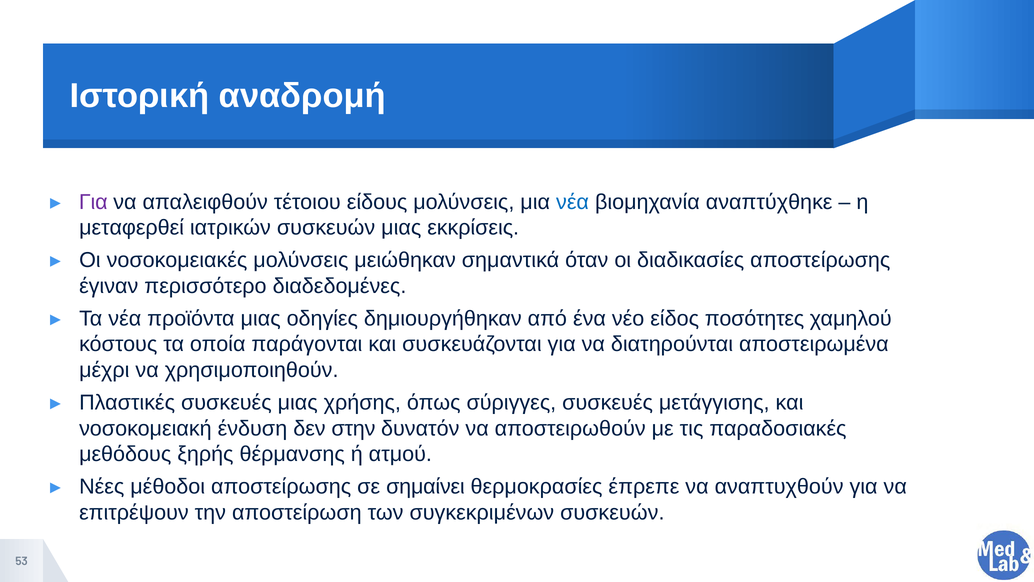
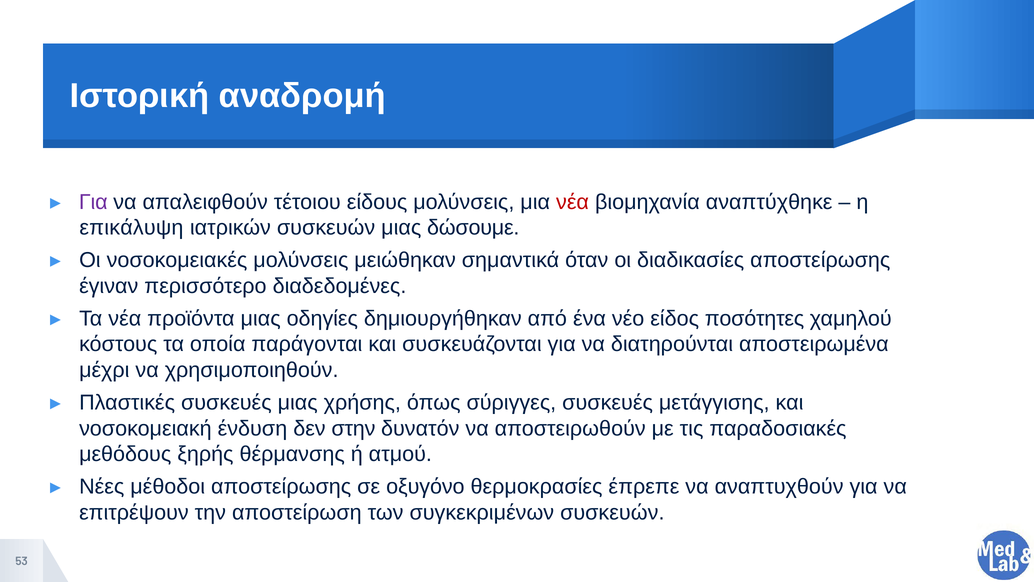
νέα colour: blue -> red (573, 202)
μεταφερθεί: μεταφερθεί -> επικάλυψη (131, 228)
εκκρίσεις: εκκρίσεις -> δώσουμε (473, 228)
σημαίνει: σημαίνει -> οξυγόνο (425, 486)
